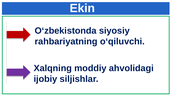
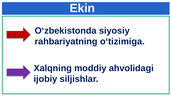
o‘qiluvchi: o‘qiluvchi -> o‘tizimiga (122, 42)
